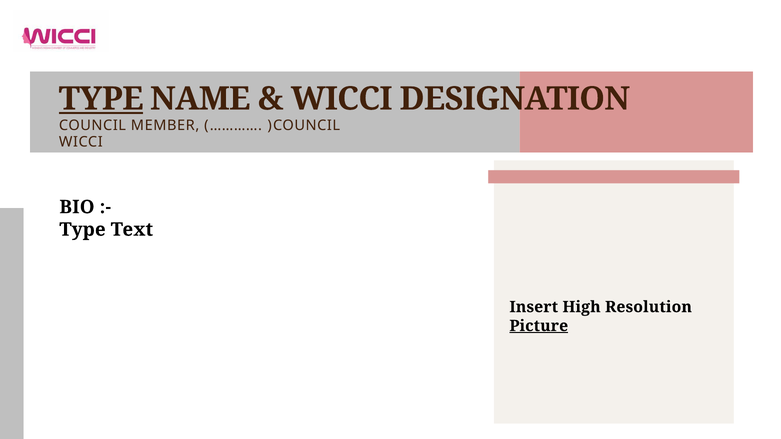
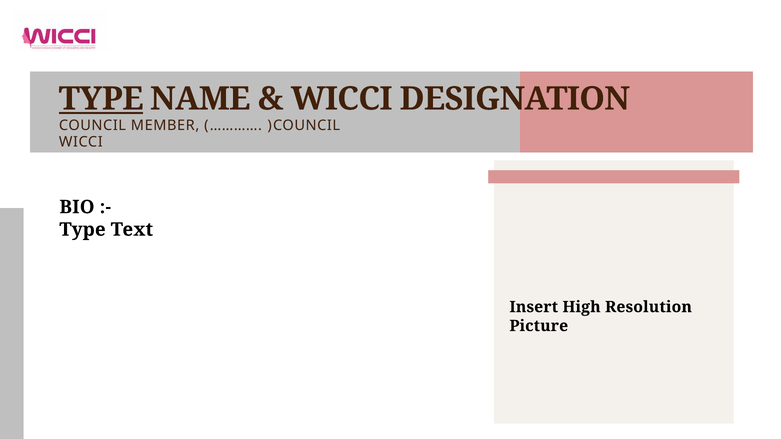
Picture underline: present -> none (539, 326)
